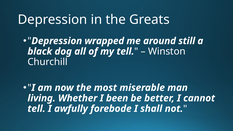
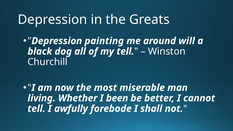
wrapped: wrapped -> painting (104, 41)
still: still -> will (187, 41)
